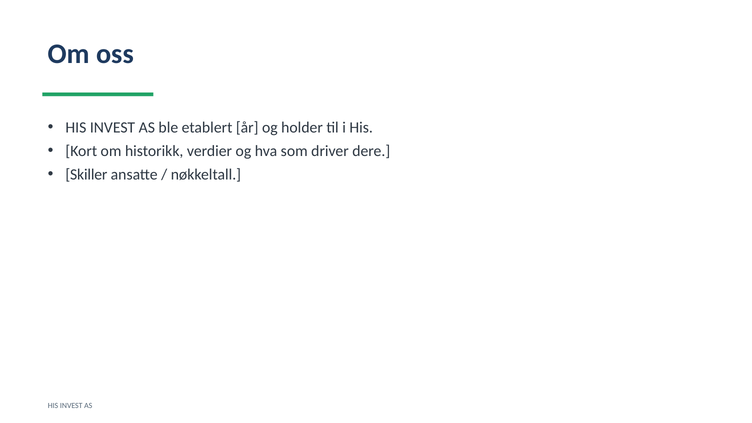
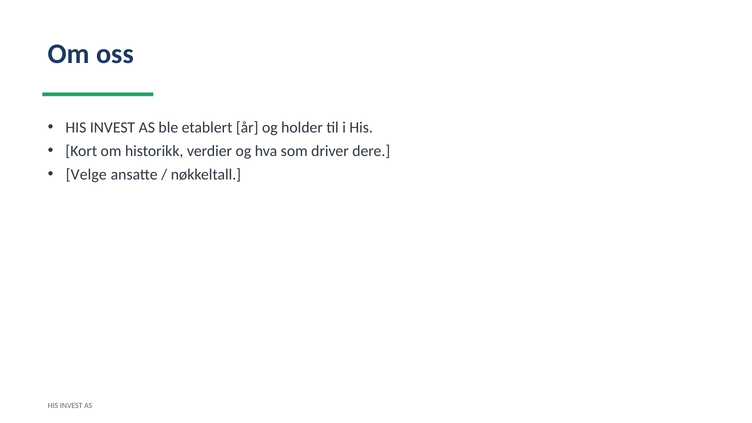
Skiller: Skiller -> Velge (86, 174)
